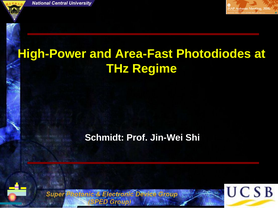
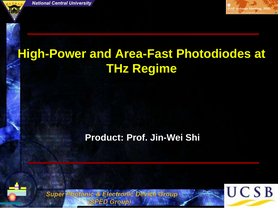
Schmidt: Schmidt -> Product (104, 138)
